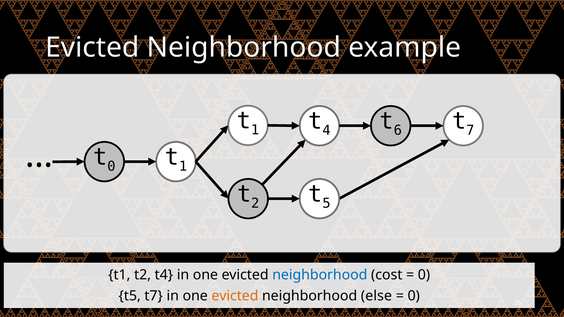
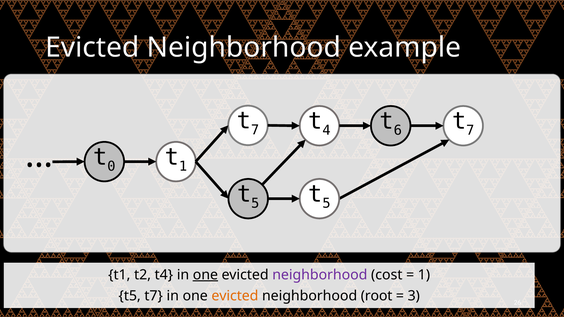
1: 1 -> 7 (255, 130)
2: 2 -> 5 (255, 203)
one underline: none -> present (205, 275)
neighborhood colour: blue -> purple (320, 275)
0: 0 -> 1 (424, 275)
else: else -> root (377, 296)
0: 0 -> 3 (414, 296)
